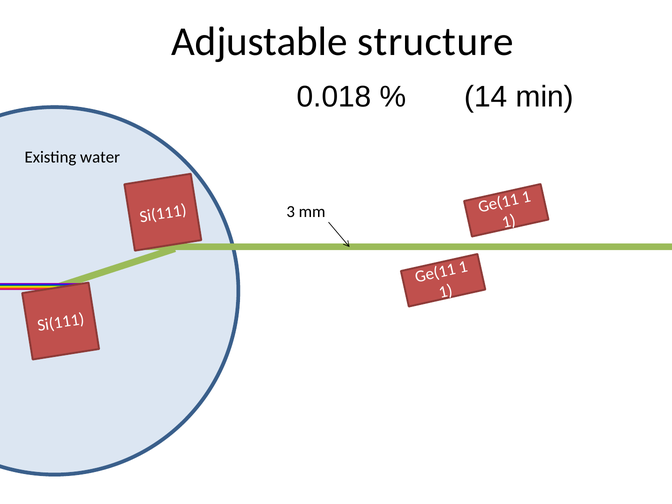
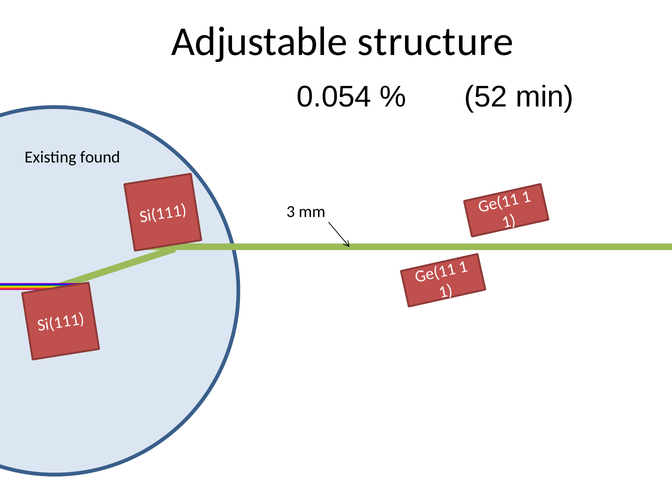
0.018: 0.018 -> 0.054 (334, 97)
14: 14 -> 52 (486, 97)
water: water -> found (100, 157)
